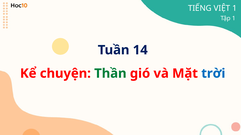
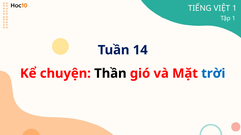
Thần colour: green -> black (110, 74)
